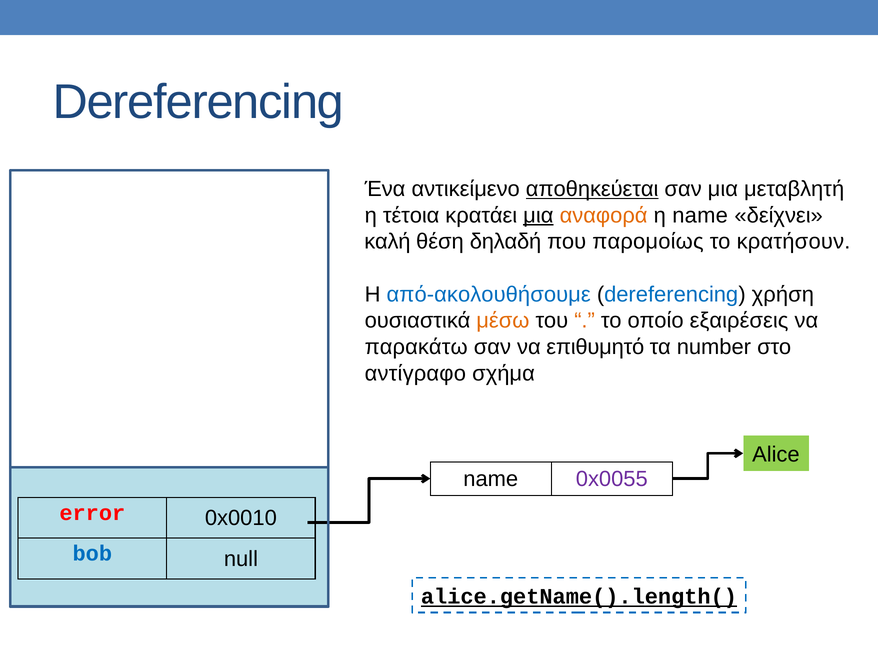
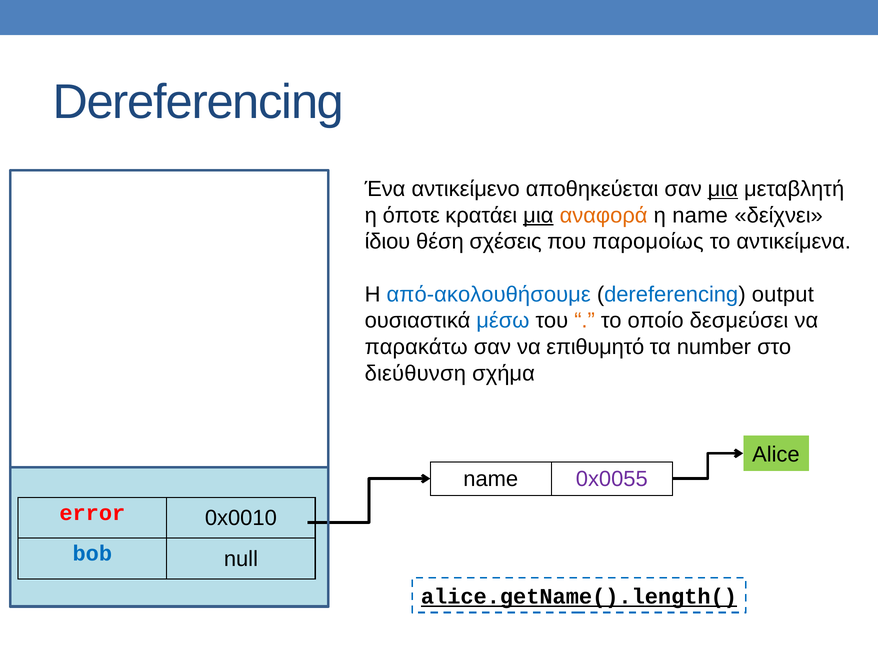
αποθηκεύεται underline: present -> none (592, 189)
μια underline: none -> present (723, 189)
τέτοια: τέτοια -> όποτε (411, 216)
καλή: καλή -> ίδιου (387, 242)
δηλαδή: δηλαδή -> σχέσεις (506, 242)
κρατήσουν: κρατήσουν -> αντικείμενα (794, 242)
χρήση: χρήση -> output (783, 295)
μέσω colour: orange -> blue (503, 321)
εξαιρέσεις: εξαιρέσεις -> δεσμεύσει (739, 321)
αντίγραφο: αντίγραφο -> διεύθυνση (415, 374)
